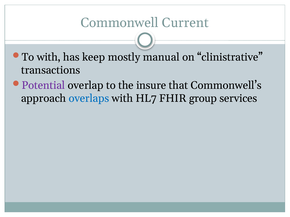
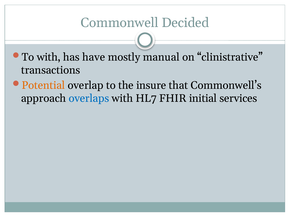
Current: Current -> Decided (185, 23)
keep: keep -> have (94, 57)
Potential colour: purple -> orange (43, 85)
group: group -> initial (203, 99)
